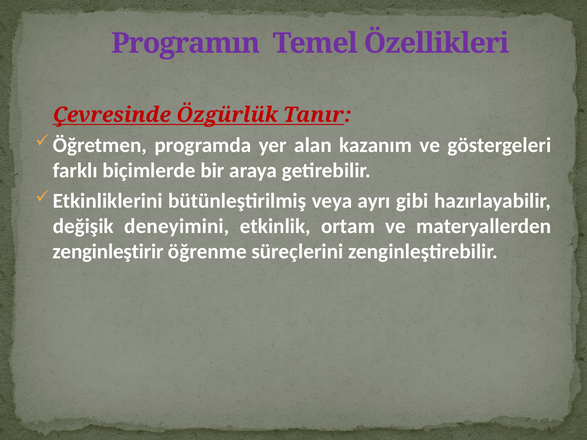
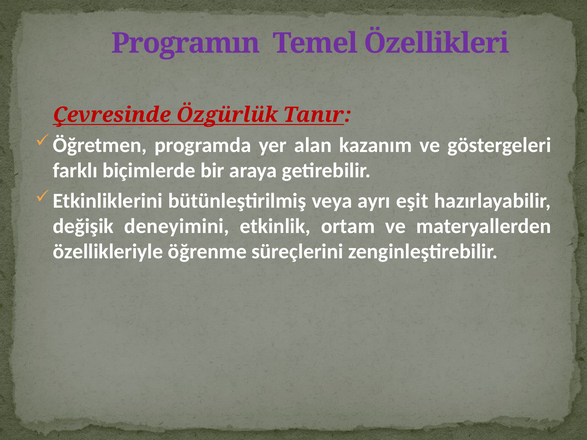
gibi: gibi -> eşit (412, 201)
zenginleştirir: zenginleştirir -> özellikleriyle (108, 252)
